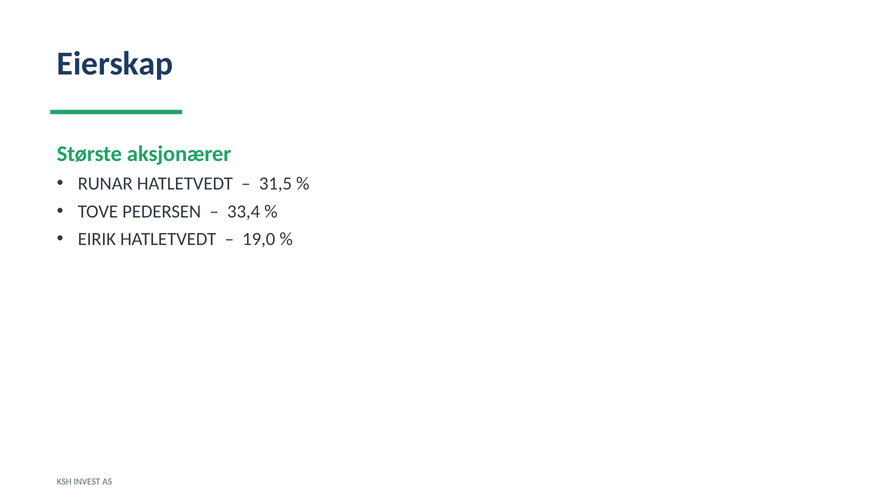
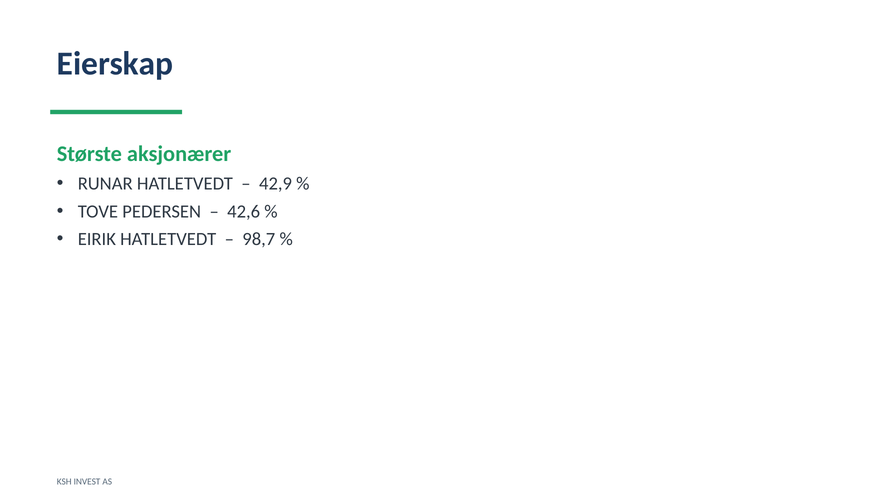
31,5: 31,5 -> 42,9 (276, 184)
33,4: 33,4 -> 42,6 (244, 212)
19,0: 19,0 -> 98,7 (259, 239)
